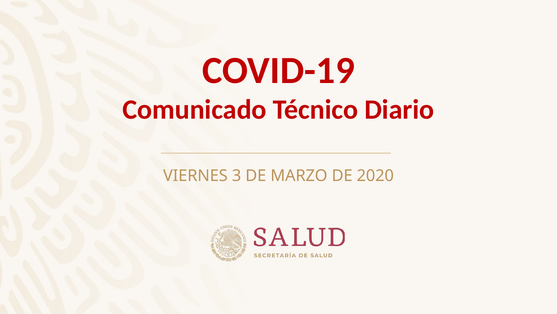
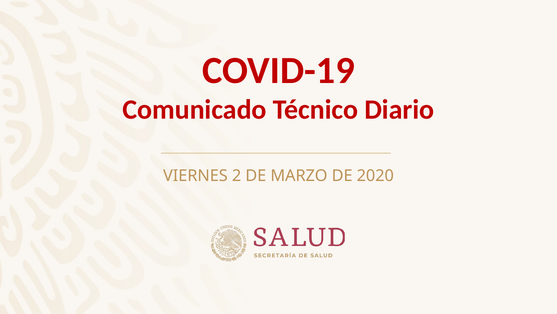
3: 3 -> 2 (237, 176)
